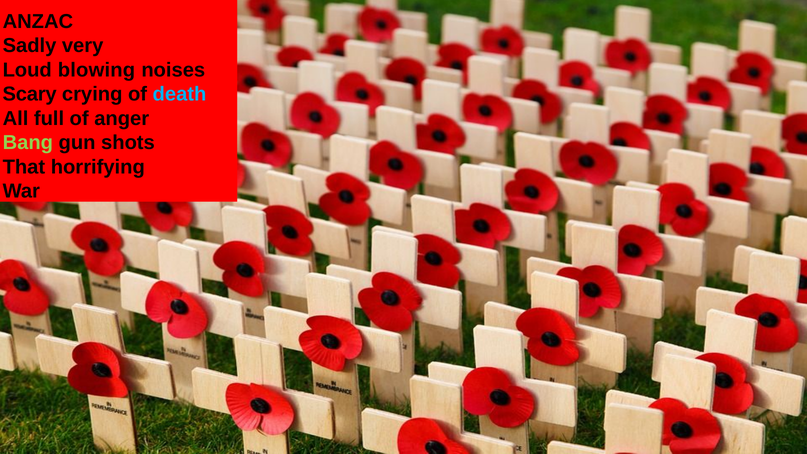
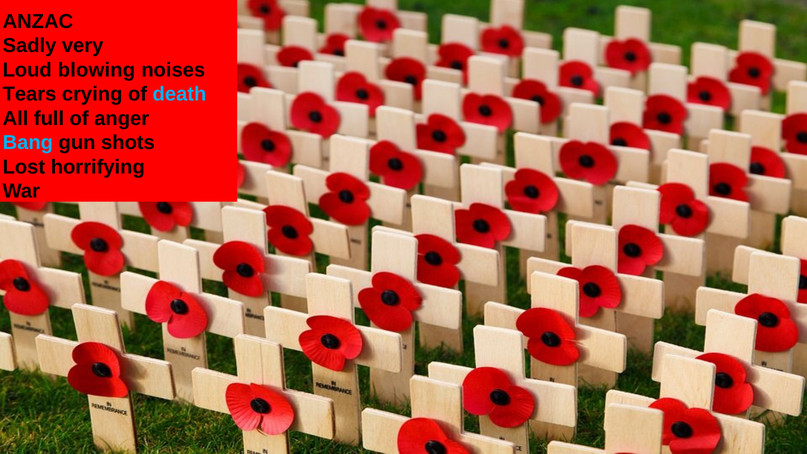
Scary: Scary -> Tears (30, 94)
Bang colour: light green -> light blue (28, 143)
That: That -> Lost (24, 167)
